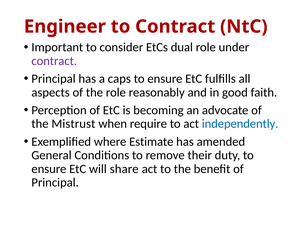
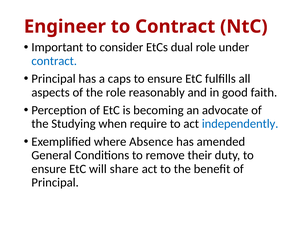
contract colour: purple -> blue (54, 61)
Mistrust: Mistrust -> Studying (73, 124)
Estimate: Estimate -> Absence (151, 142)
